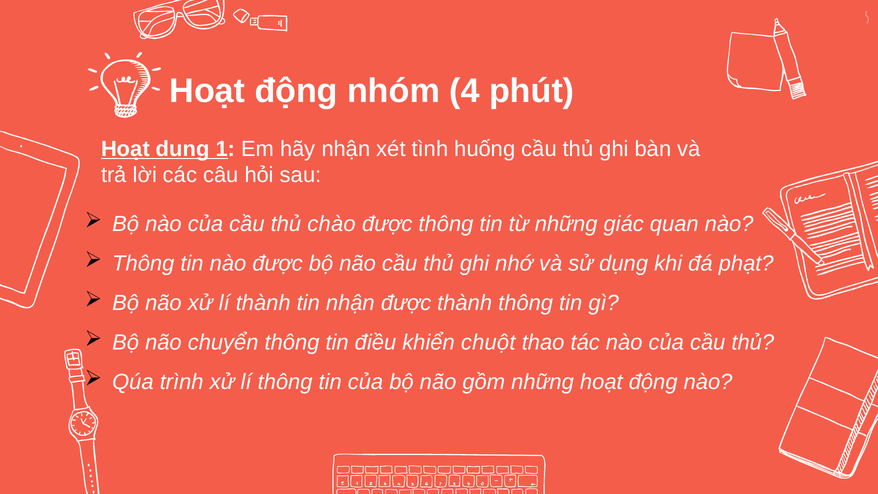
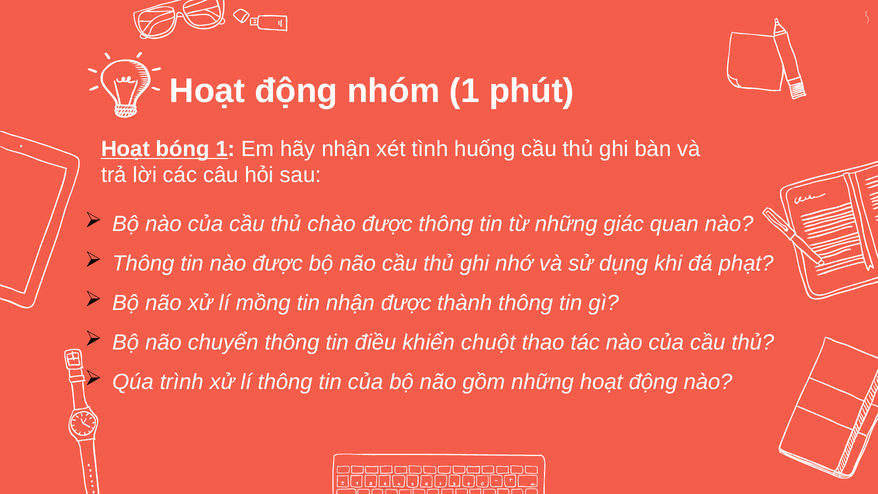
nhóm 4: 4 -> 1 (465, 91)
dung: dung -> bóng (183, 149)
lí thành: thành -> mồng (263, 303)
